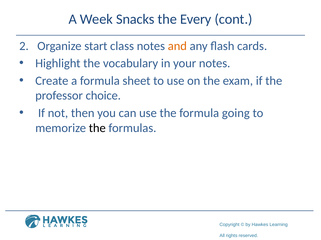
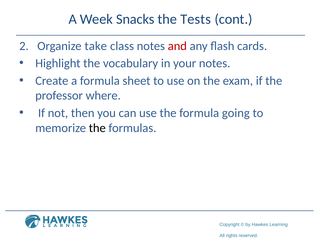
Every: Every -> Tests (196, 19)
start: start -> take (96, 46)
and colour: orange -> red (177, 46)
choice: choice -> where (103, 96)
